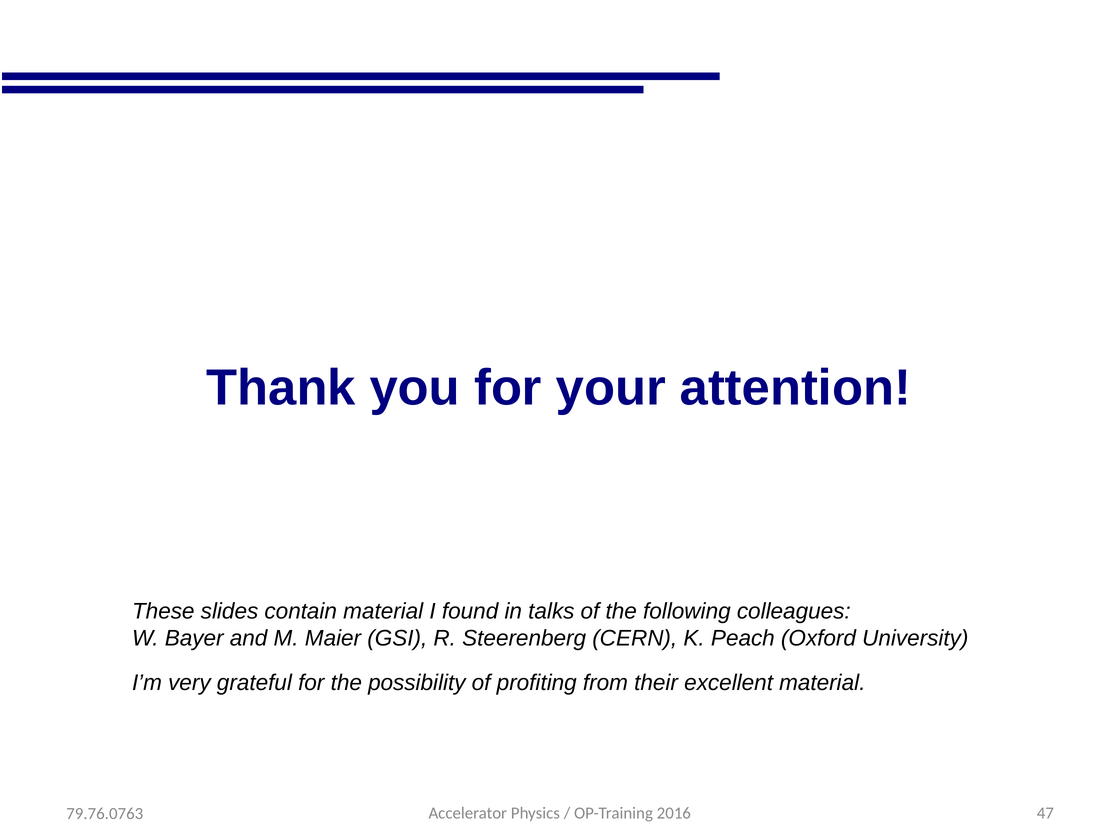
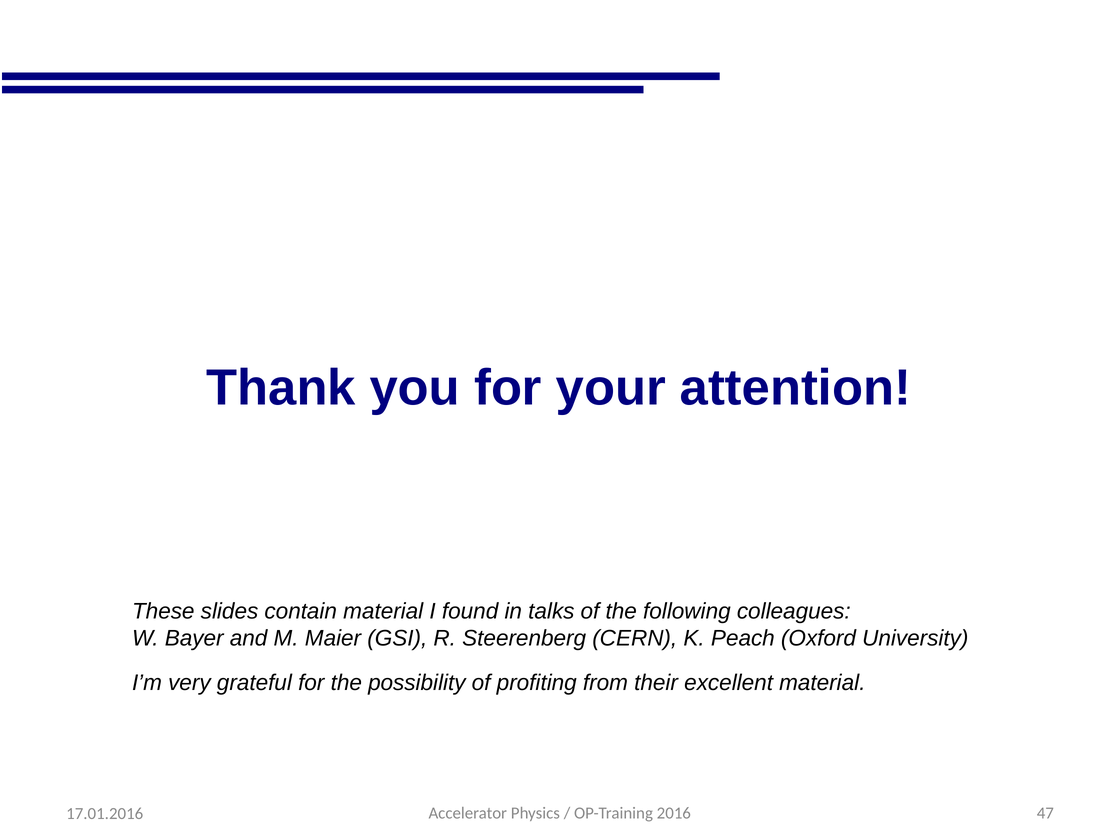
79.76.0763: 79.76.0763 -> 17.01.2016 (105, 813)
